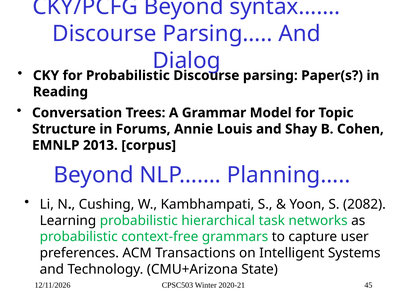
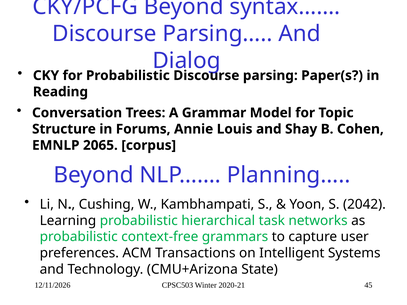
2013: 2013 -> 2065 (100, 145)
2082: 2082 -> 2042 (364, 204)
